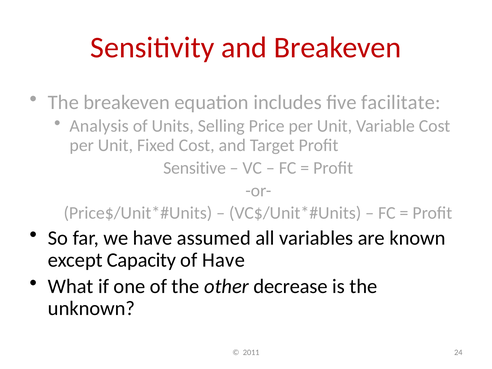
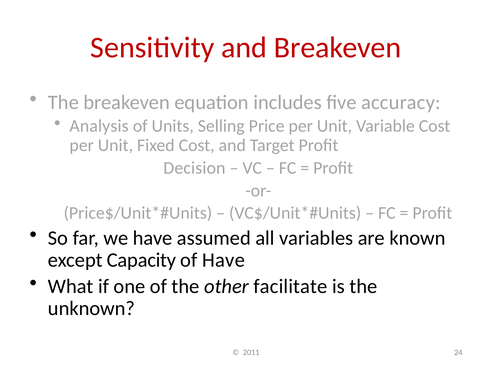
facilitate: facilitate -> accuracy (401, 102)
Sensitive: Sensitive -> Decision (194, 168)
decrease: decrease -> facilitate (290, 286)
